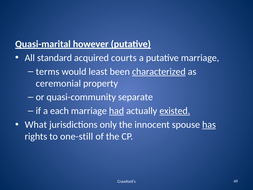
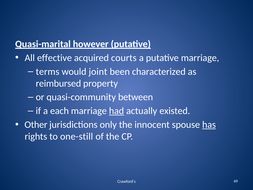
standard: standard -> effective (54, 58)
least: least -> joint (98, 71)
characterized underline: present -> none (159, 71)
ceremonial: ceremonial -> reimbursed (58, 83)
separate: separate -> between (136, 97)
existed underline: present -> none (175, 111)
What: What -> Other (36, 125)
